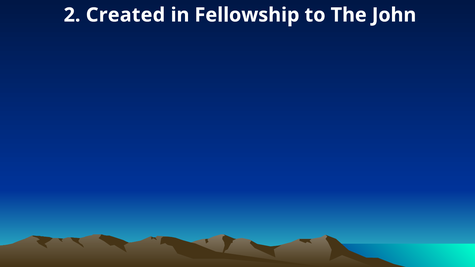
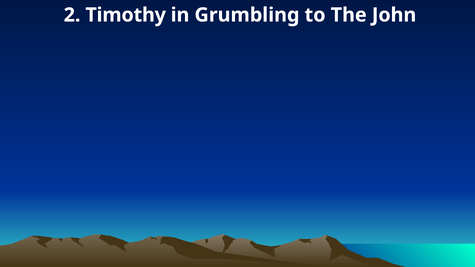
Created: Created -> Timothy (126, 15)
Fellowship: Fellowship -> Grumbling (247, 15)
